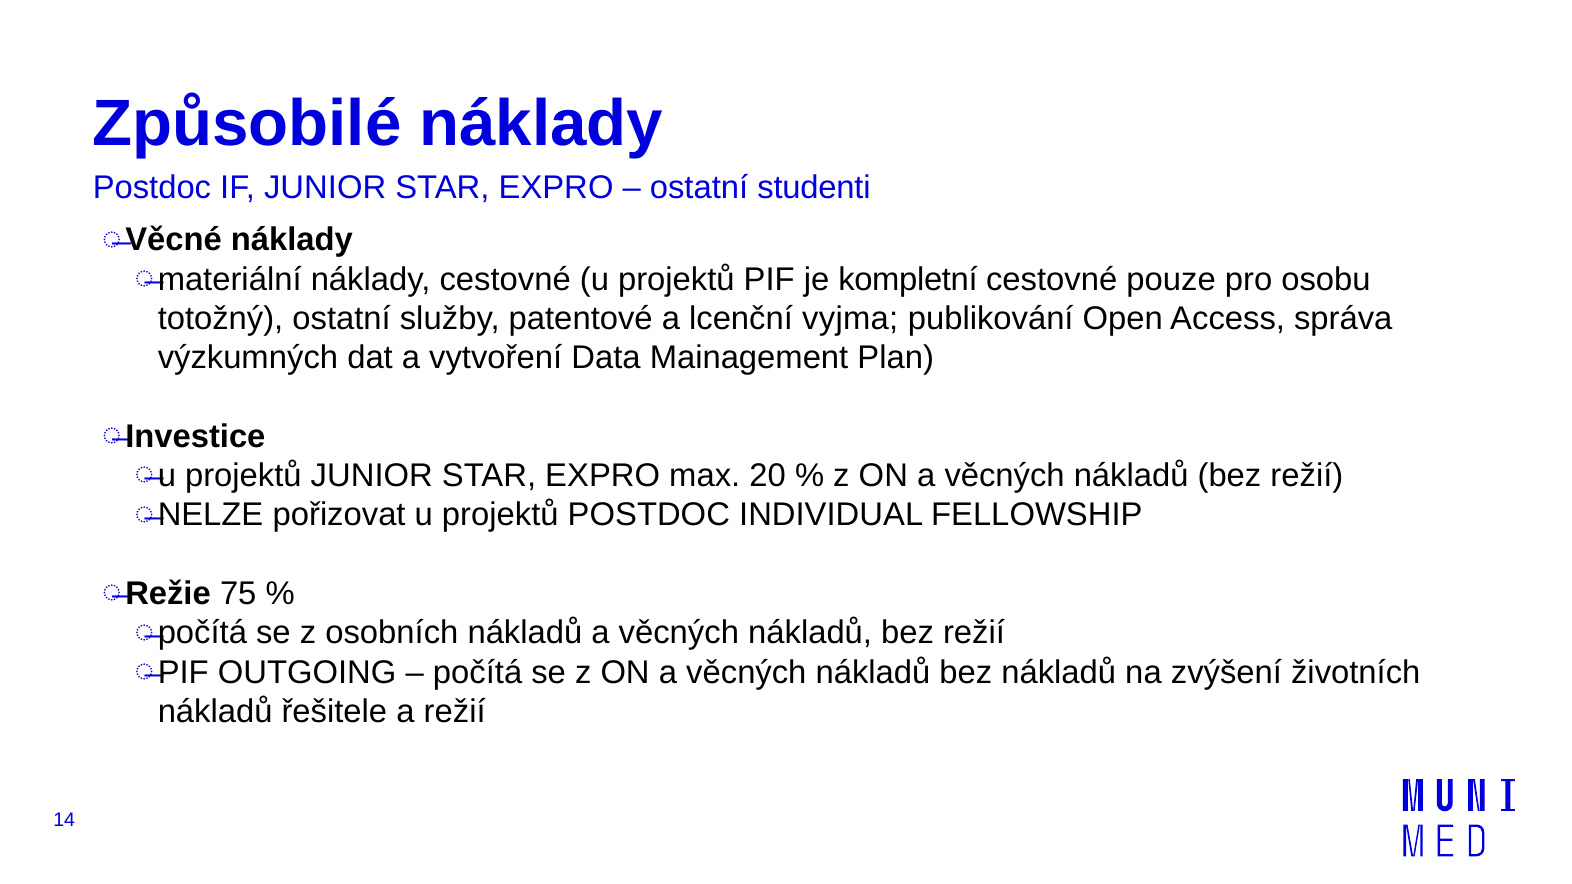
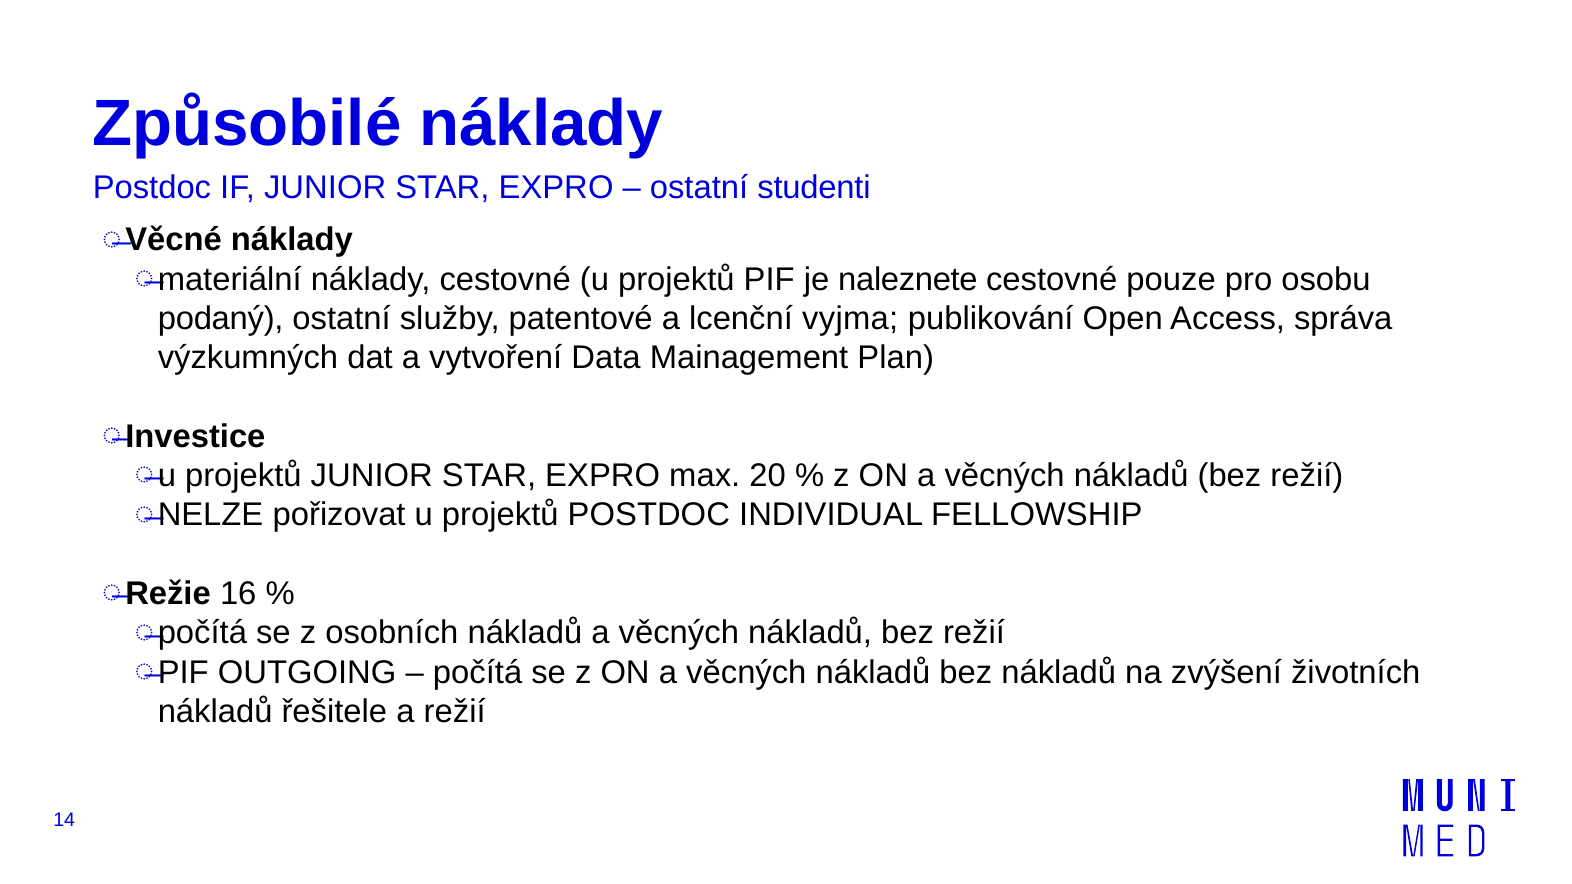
kompletní: kompletní -> naleznete (908, 279)
totožný: totožný -> podaný (221, 319)
75: 75 -> 16 (238, 594)
